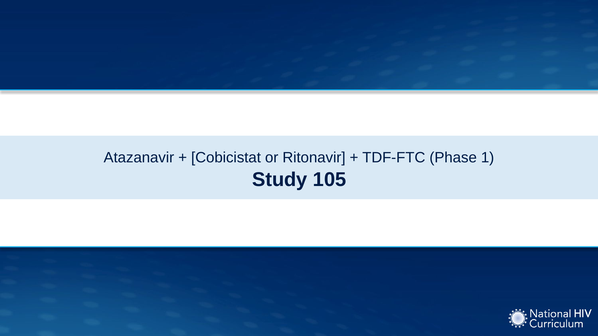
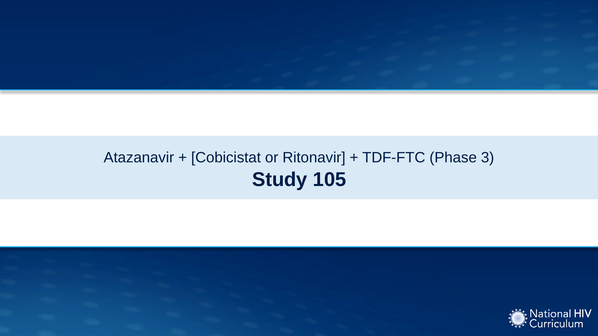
1: 1 -> 3 (488, 158)
